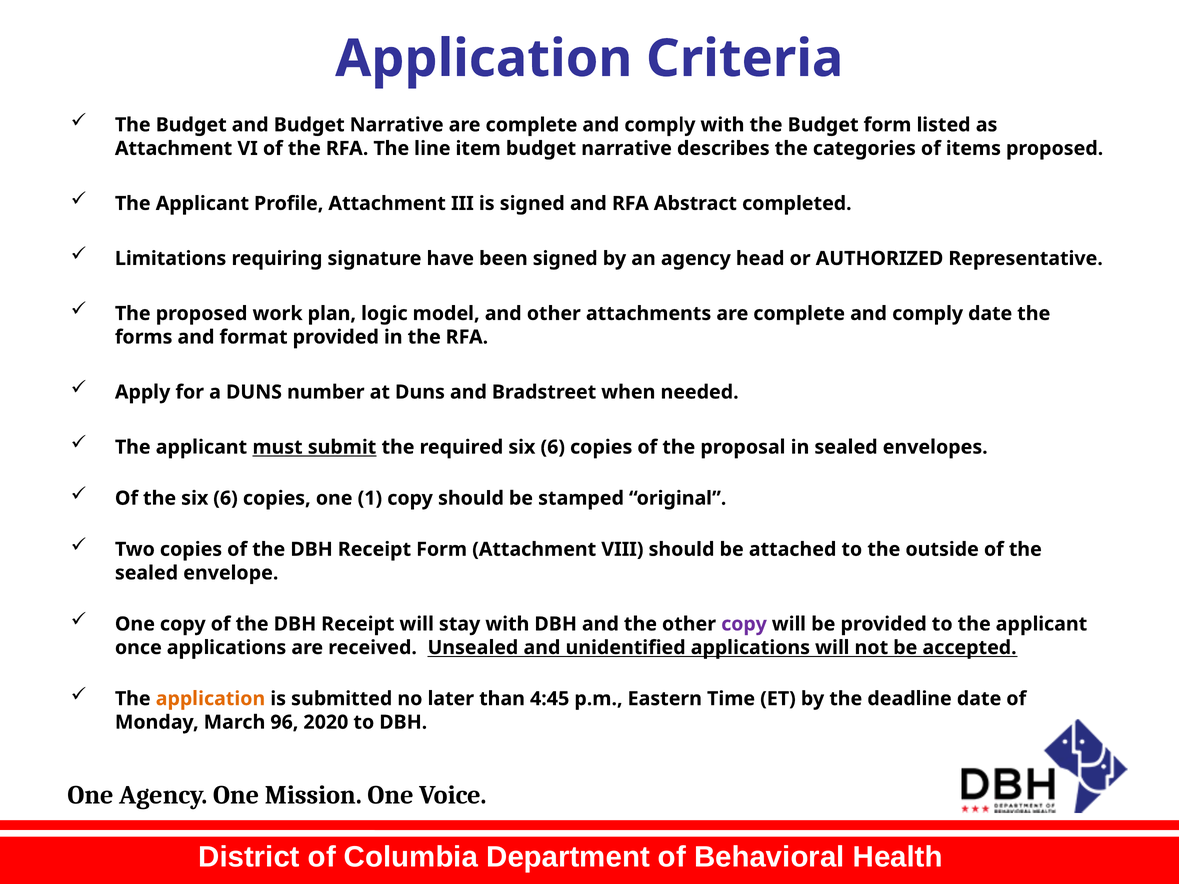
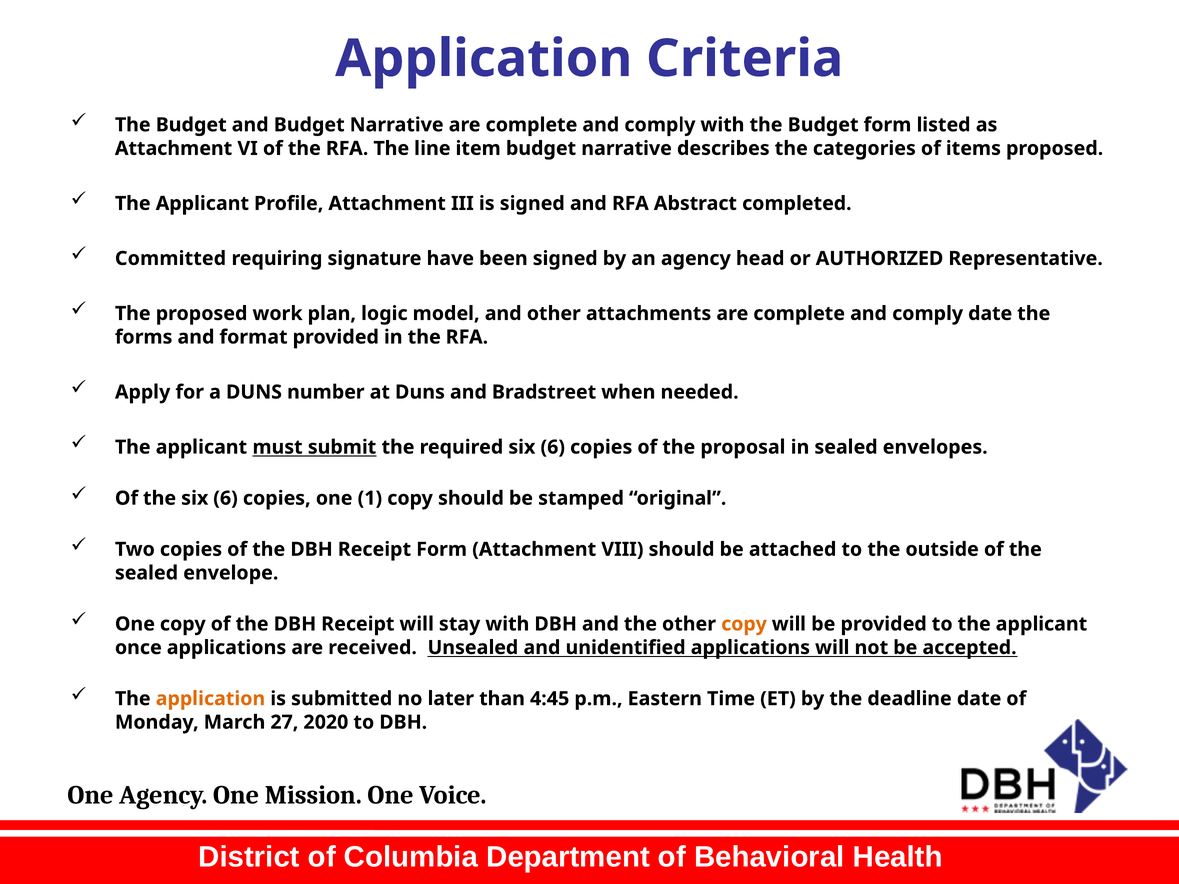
Limitations: Limitations -> Committed (171, 259)
copy colour: purple -> orange (744, 624)
96: 96 -> 27 (284, 722)
